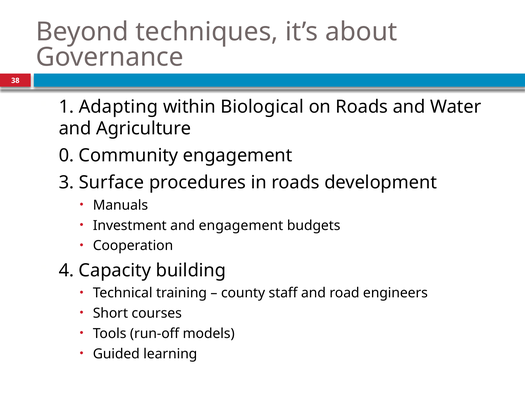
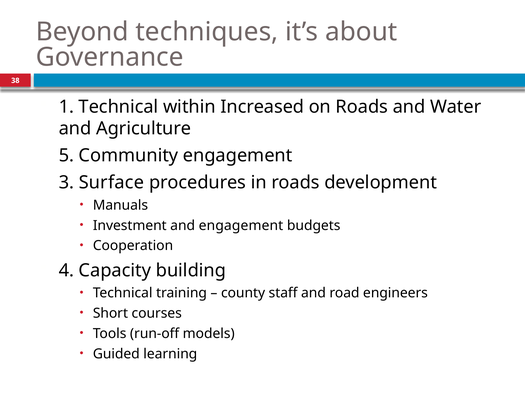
1 Adapting: Adapting -> Technical (118, 107)
Biological: Biological -> Increased (262, 107)
0: 0 -> 5 (66, 156)
